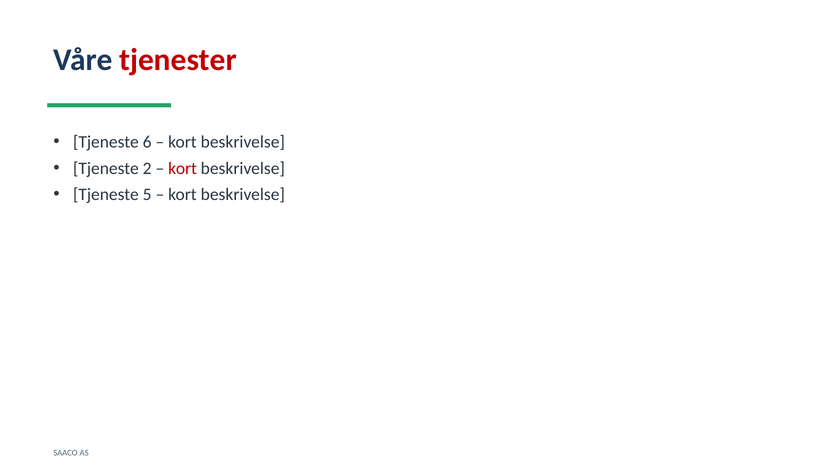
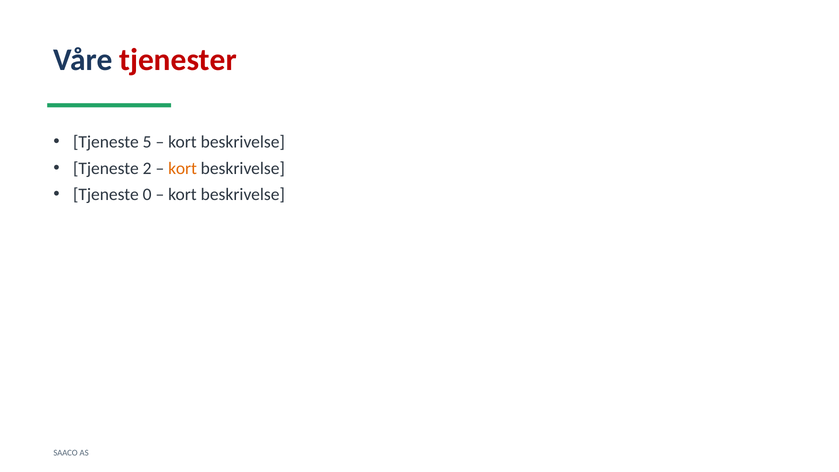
6: 6 -> 5 (147, 142)
kort colour: red -> orange (183, 168)
5: 5 -> 0 (147, 195)
